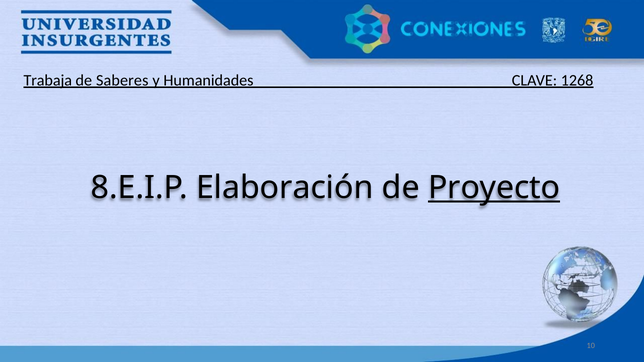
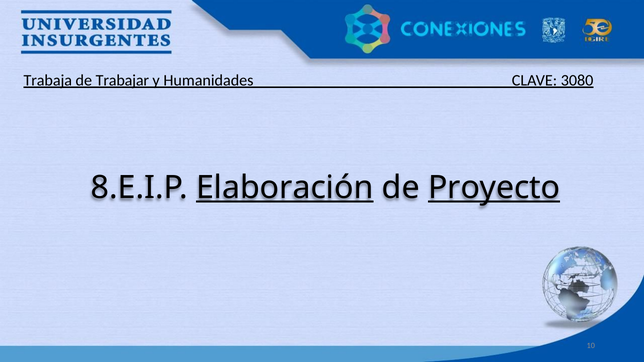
Saberes: Saberes -> Trabajar (122, 80)
1268: 1268 -> 3080 (577, 80)
Elaboración underline: none -> present (285, 188)
